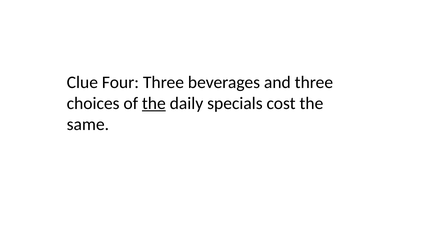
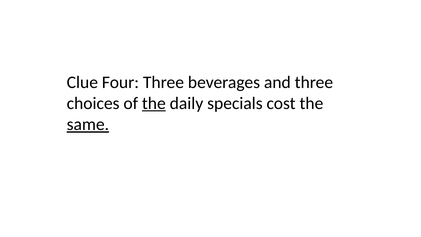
same underline: none -> present (88, 124)
